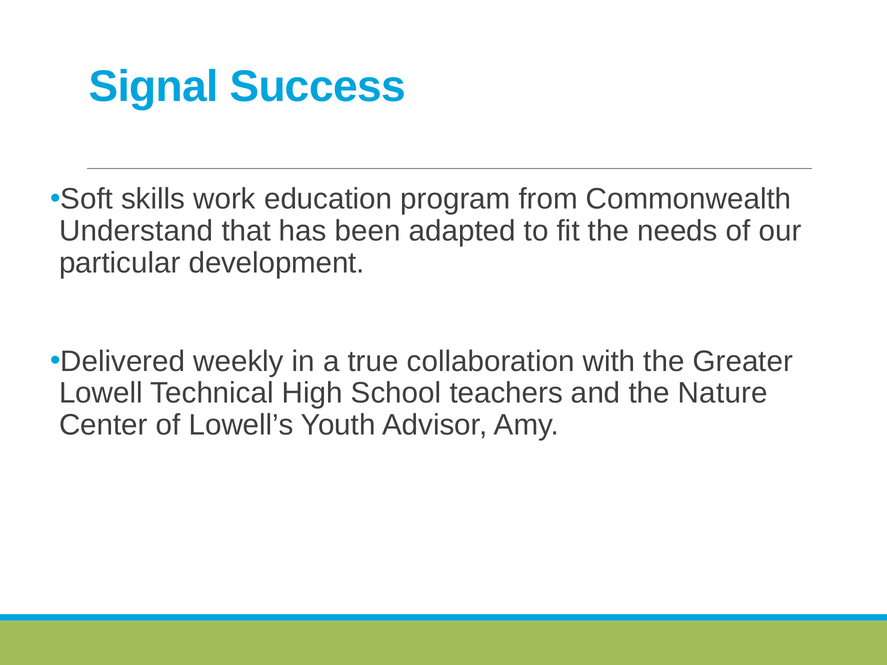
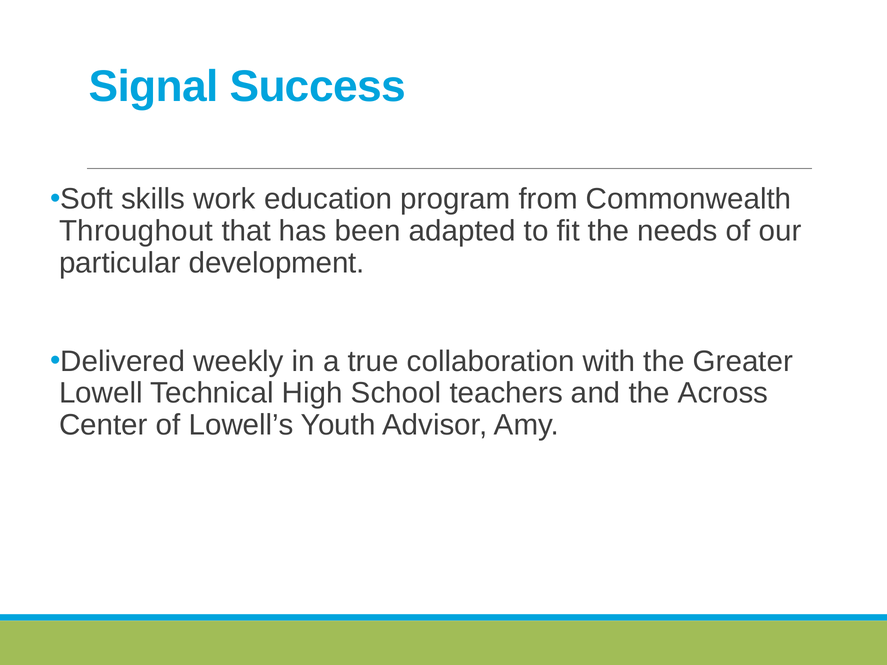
Understand: Understand -> Throughout (136, 231)
Nature: Nature -> Across (723, 393)
